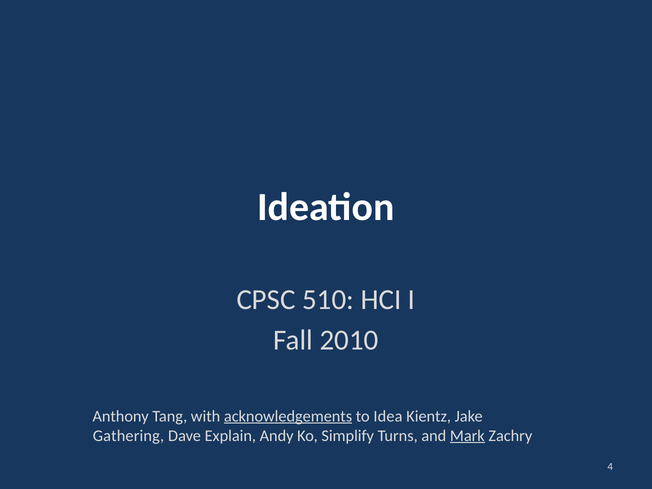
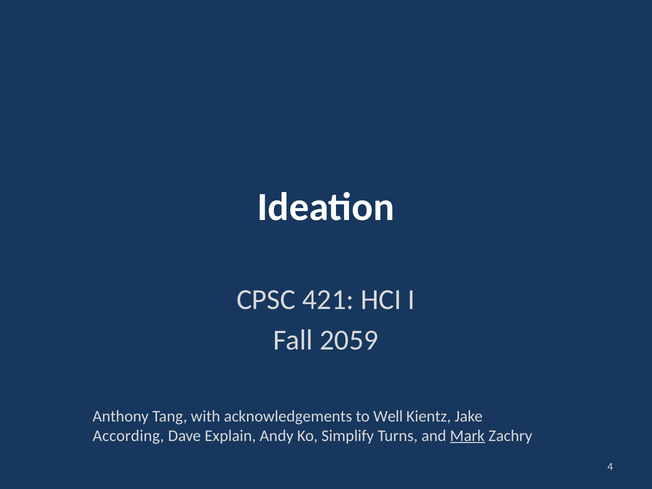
510: 510 -> 421 (328, 300)
2010: 2010 -> 2059 (349, 340)
acknowledgements underline: present -> none (288, 416)
Idea: Idea -> Well (388, 416)
Gathering: Gathering -> According (128, 436)
